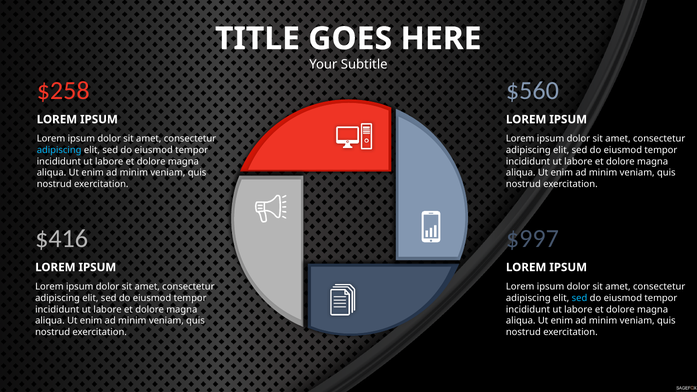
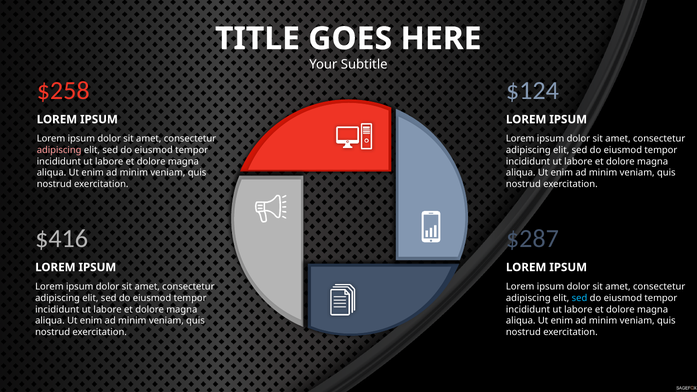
$560: $560 -> $124 (532, 91)
adipiscing colour: light blue -> pink (59, 150)
$997: $997 -> $287 (532, 239)
